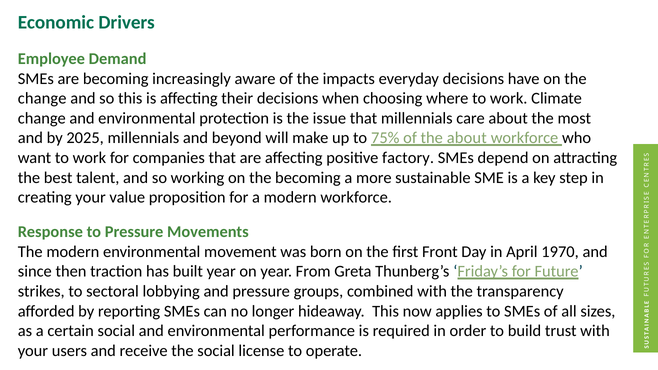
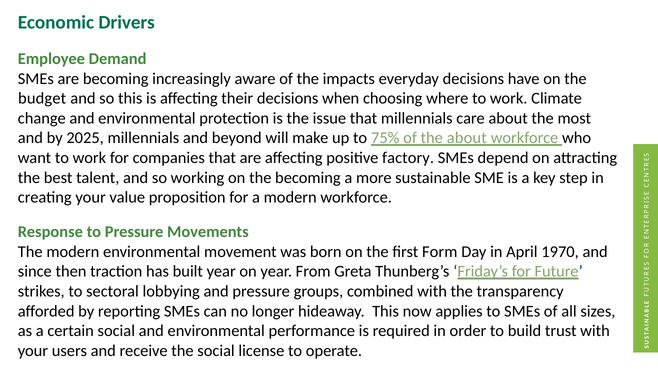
change: change -> budget (42, 98)
Front: Front -> Form (440, 252)
